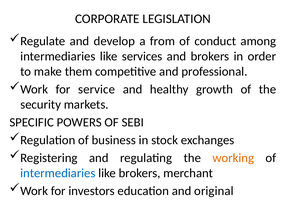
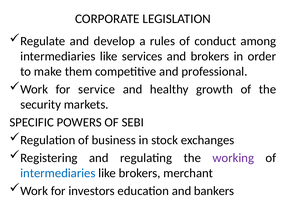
from: from -> rules (162, 41)
working colour: orange -> purple (233, 158)
original: original -> bankers (214, 191)
